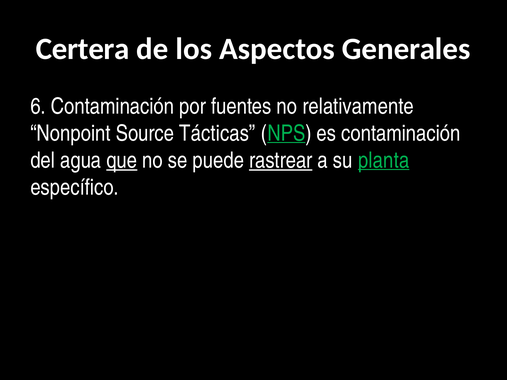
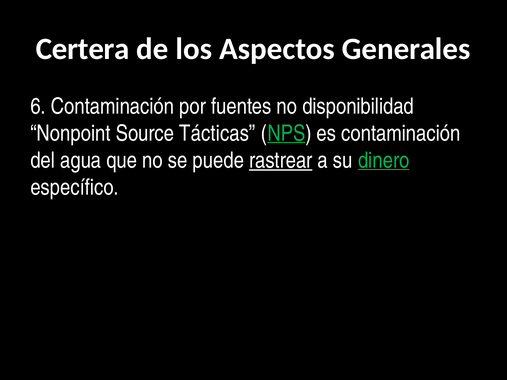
relativamente: relativamente -> disponibilidad (358, 106)
que underline: present -> none (122, 160)
planta: planta -> dinero (384, 160)
